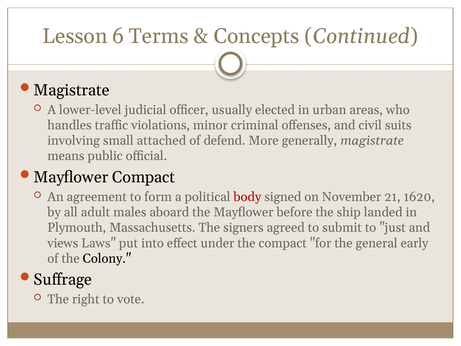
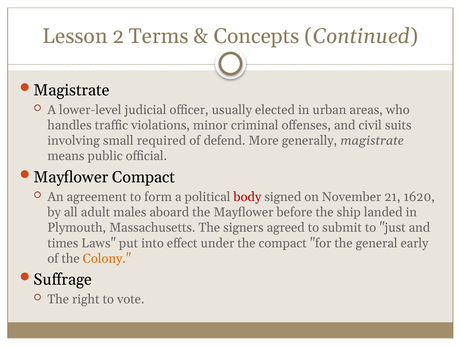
6: 6 -> 2 (118, 36)
attached: attached -> required (161, 141)
views: views -> times (63, 243)
Colony colour: black -> orange (107, 258)
